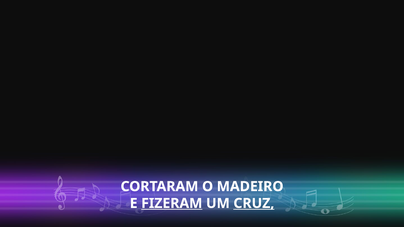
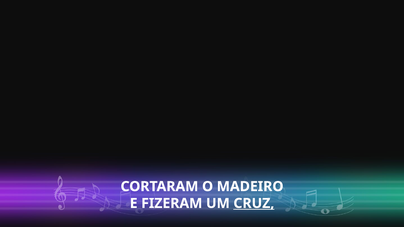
FIZERAM underline: present -> none (172, 204)
